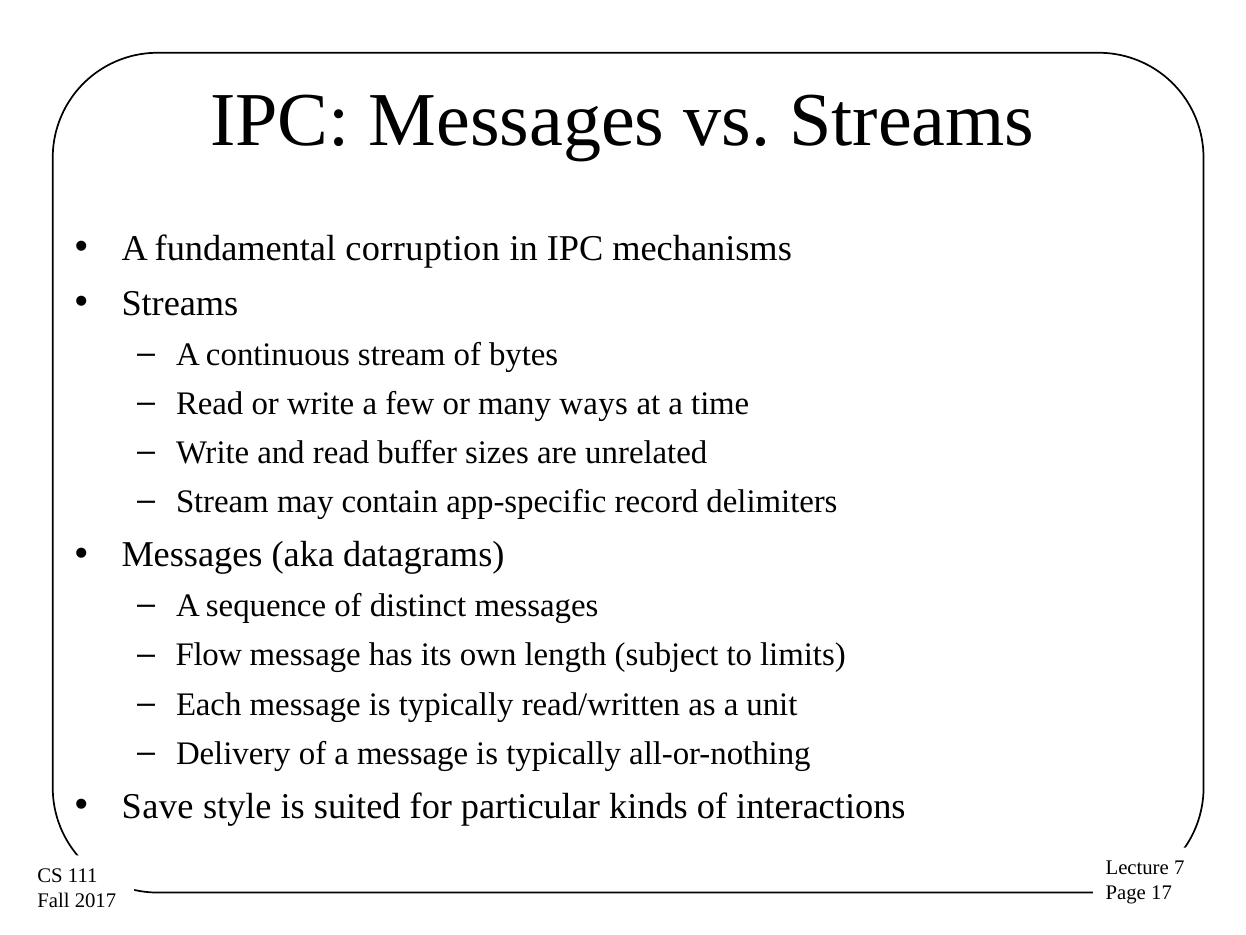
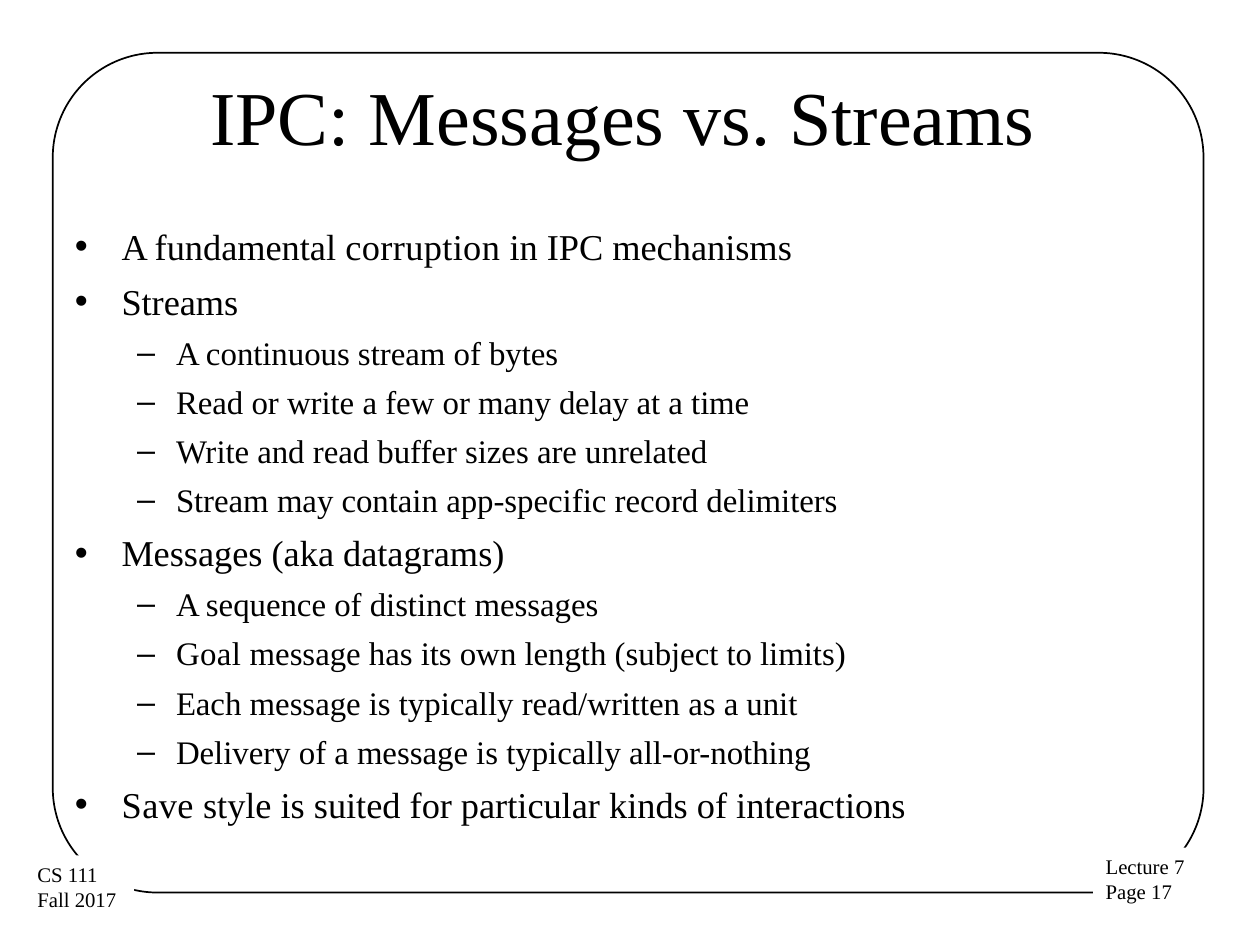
ways: ways -> delay (594, 403)
Flow: Flow -> Goal (209, 655)
